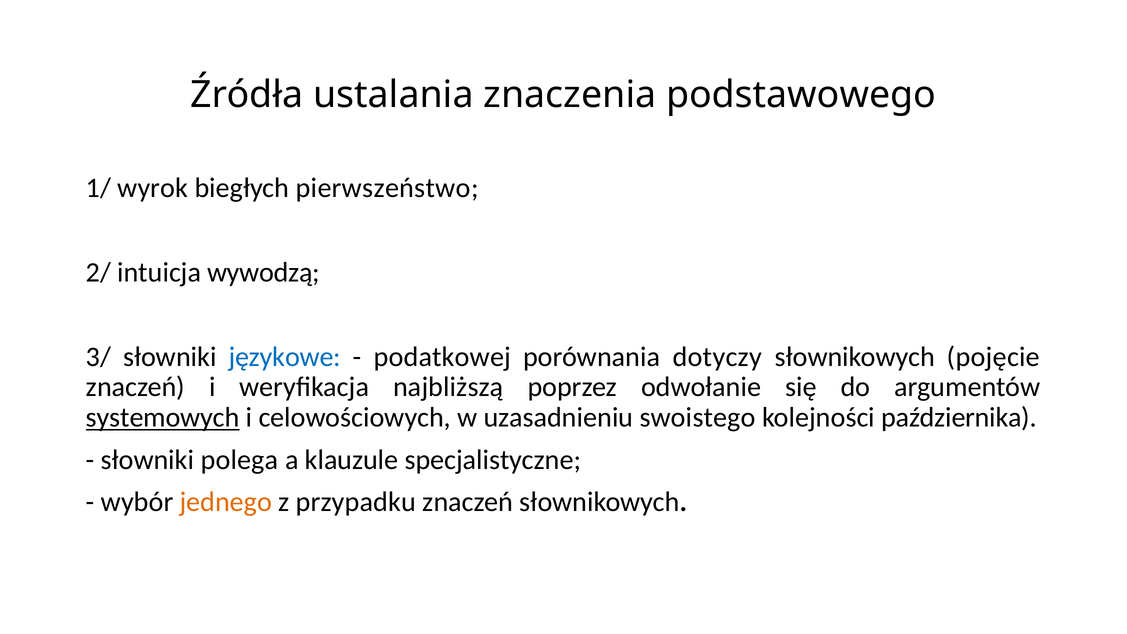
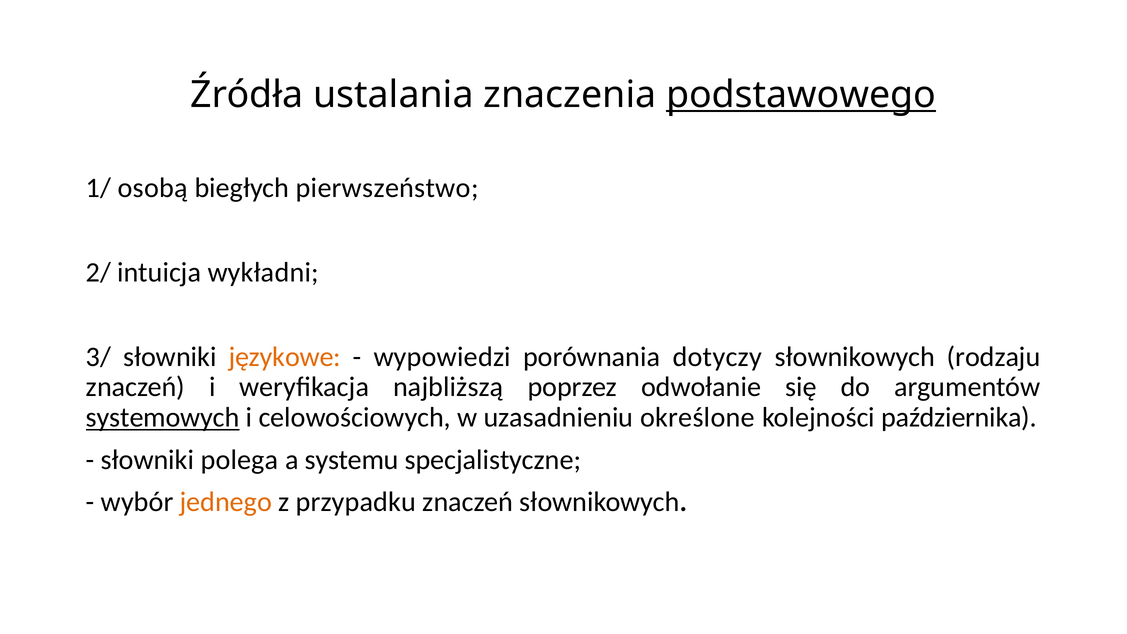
podstawowego underline: none -> present (801, 95)
wyrok: wyrok -> osobą (153, 188)
wywodzą: wywodzą -> wykładni (263, 272)
językowe colour: blue -> orange (285, 357)
podatkowej: podatkowej -> wypowiedzi (442, 357)
pojęcie: pojęcie -> rodzaju (994, 357)
swoistego: swoistego -> określone (697, 418)
klauzule: klauzule -> systemu (352, 460)
